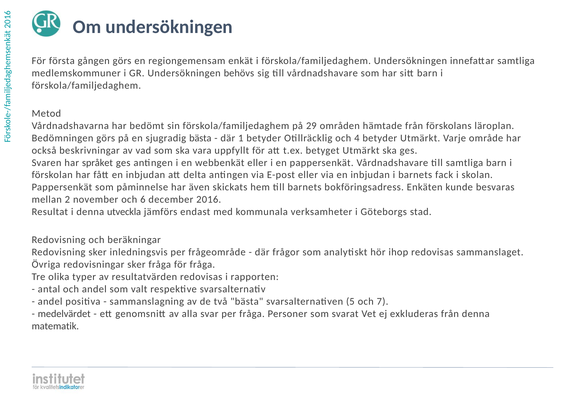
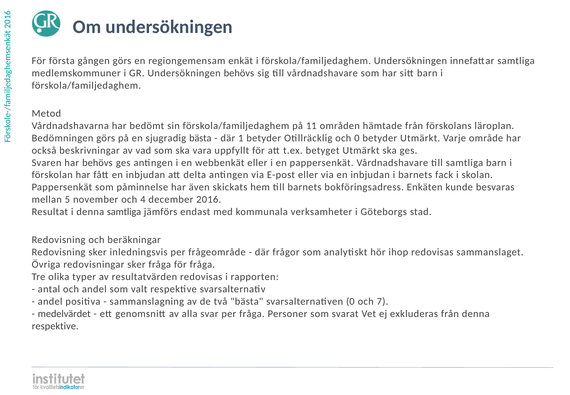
29: 29 -> 11 (311, 126)
och 4: 4 -> 0 (357, 138)
har språket: språket -> behövs (97, 162)
mellan 2: 2 -> 5 (67, 199)
och 6: 6 -> 4 (143, 199)
denna utveckla: utveckla -> samtliga (124, 212)
svarsalternativen 5: 5 -> 0 (350, 301)
matematik: matematik -> respektive (55, 326)
